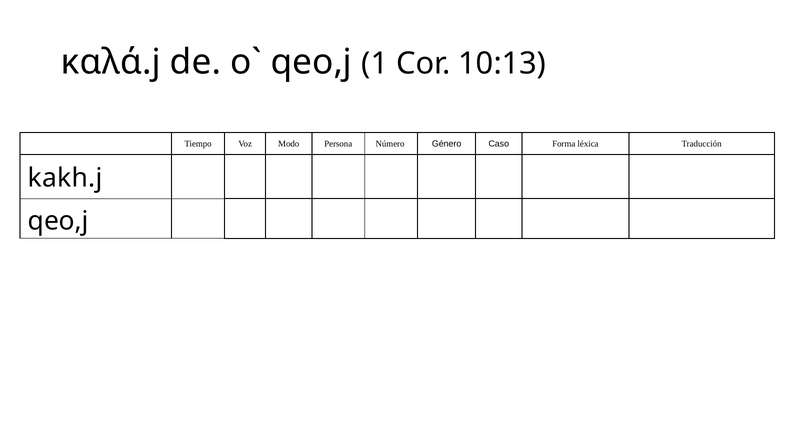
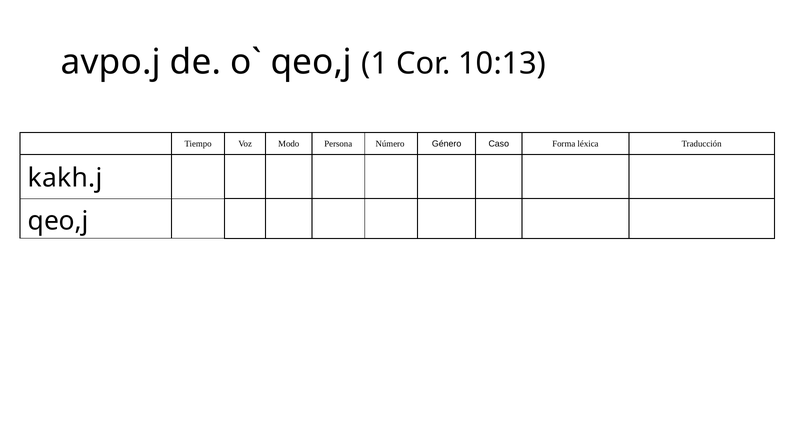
καλά.j: καλά.j -> avpo.j (111, 62)
